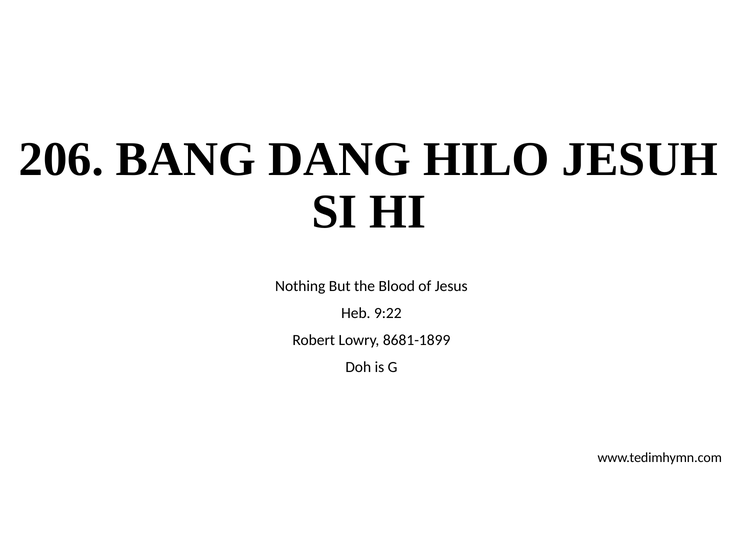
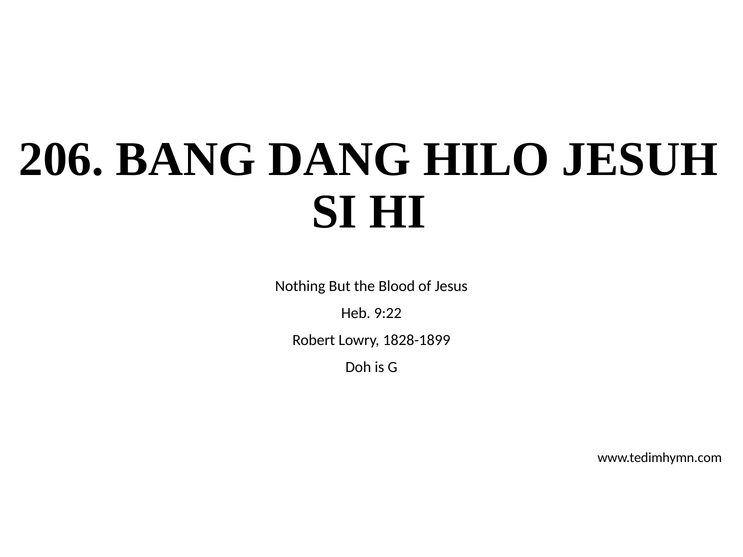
8681-1899: 8681-1899 -> 1828-1899 (417, 340)
